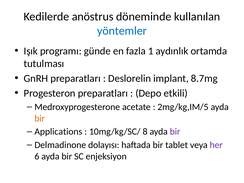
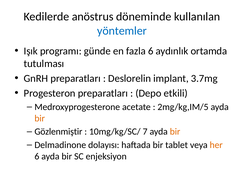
fazla 1: 1 -> 6 (151, 51)
8.7mg: 8.7mg -> 3.7mg (204, 78)
Applications: Applications -> Gözlenmiştir (58, 132)
8: 8 -> 7 (145, 132)
bir colour: purple -> orange (175, 132)
her colour: purple -> orange (216, 145)
